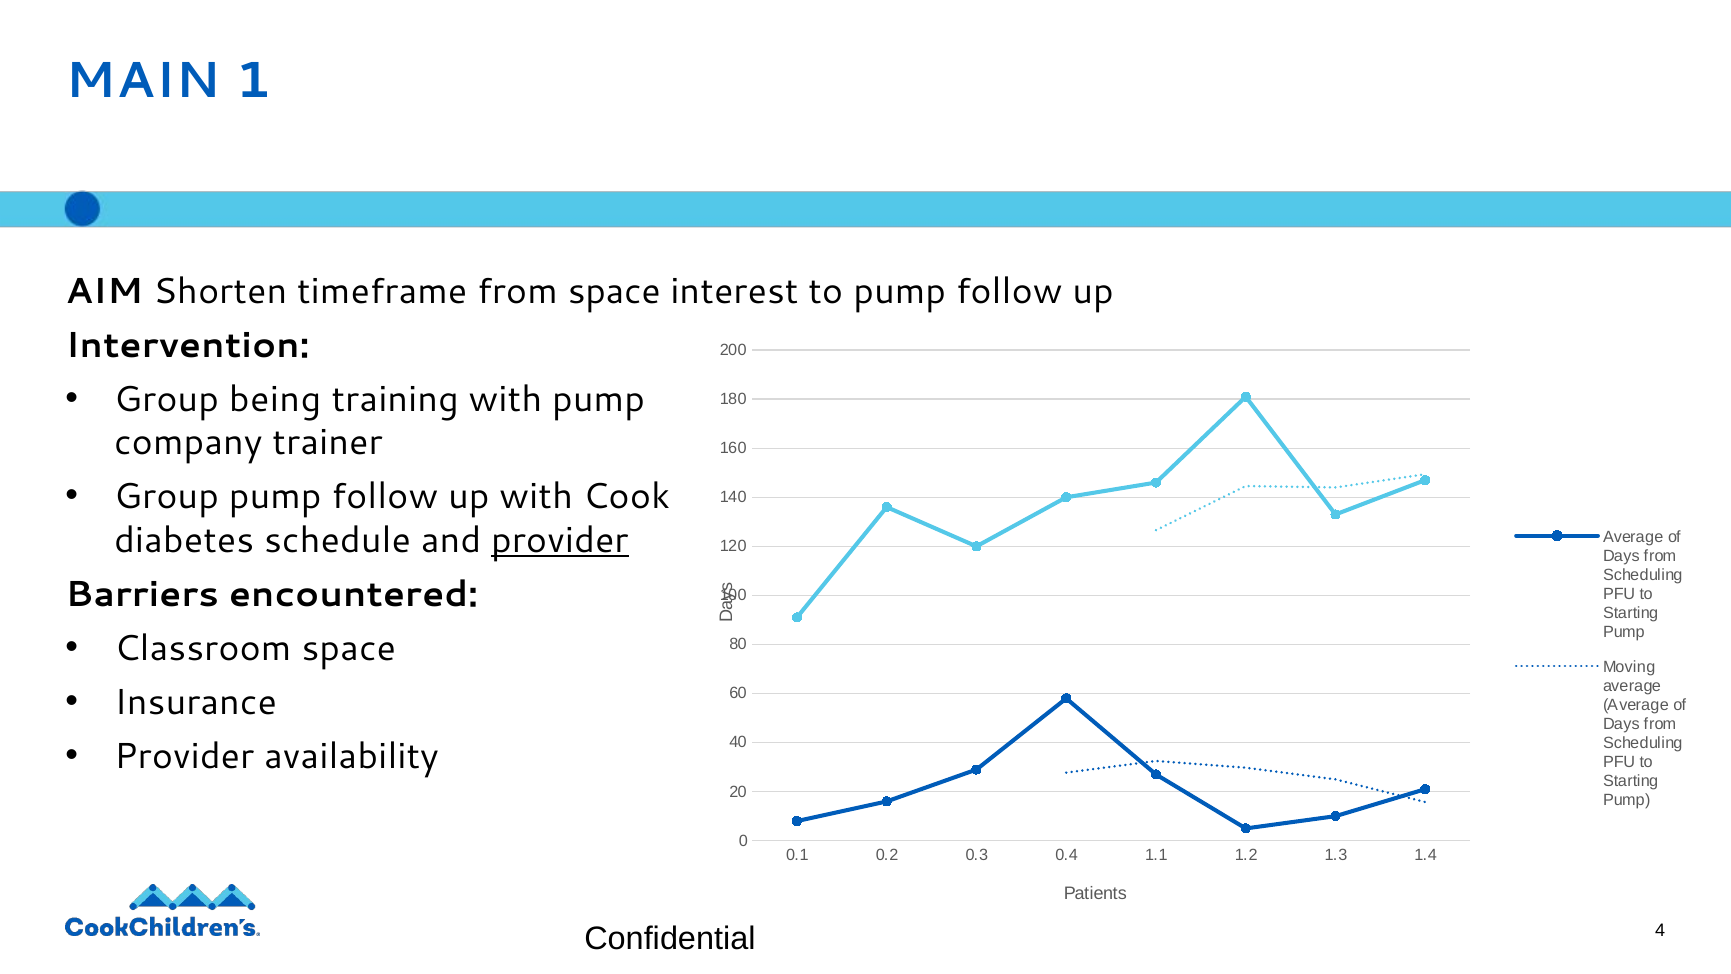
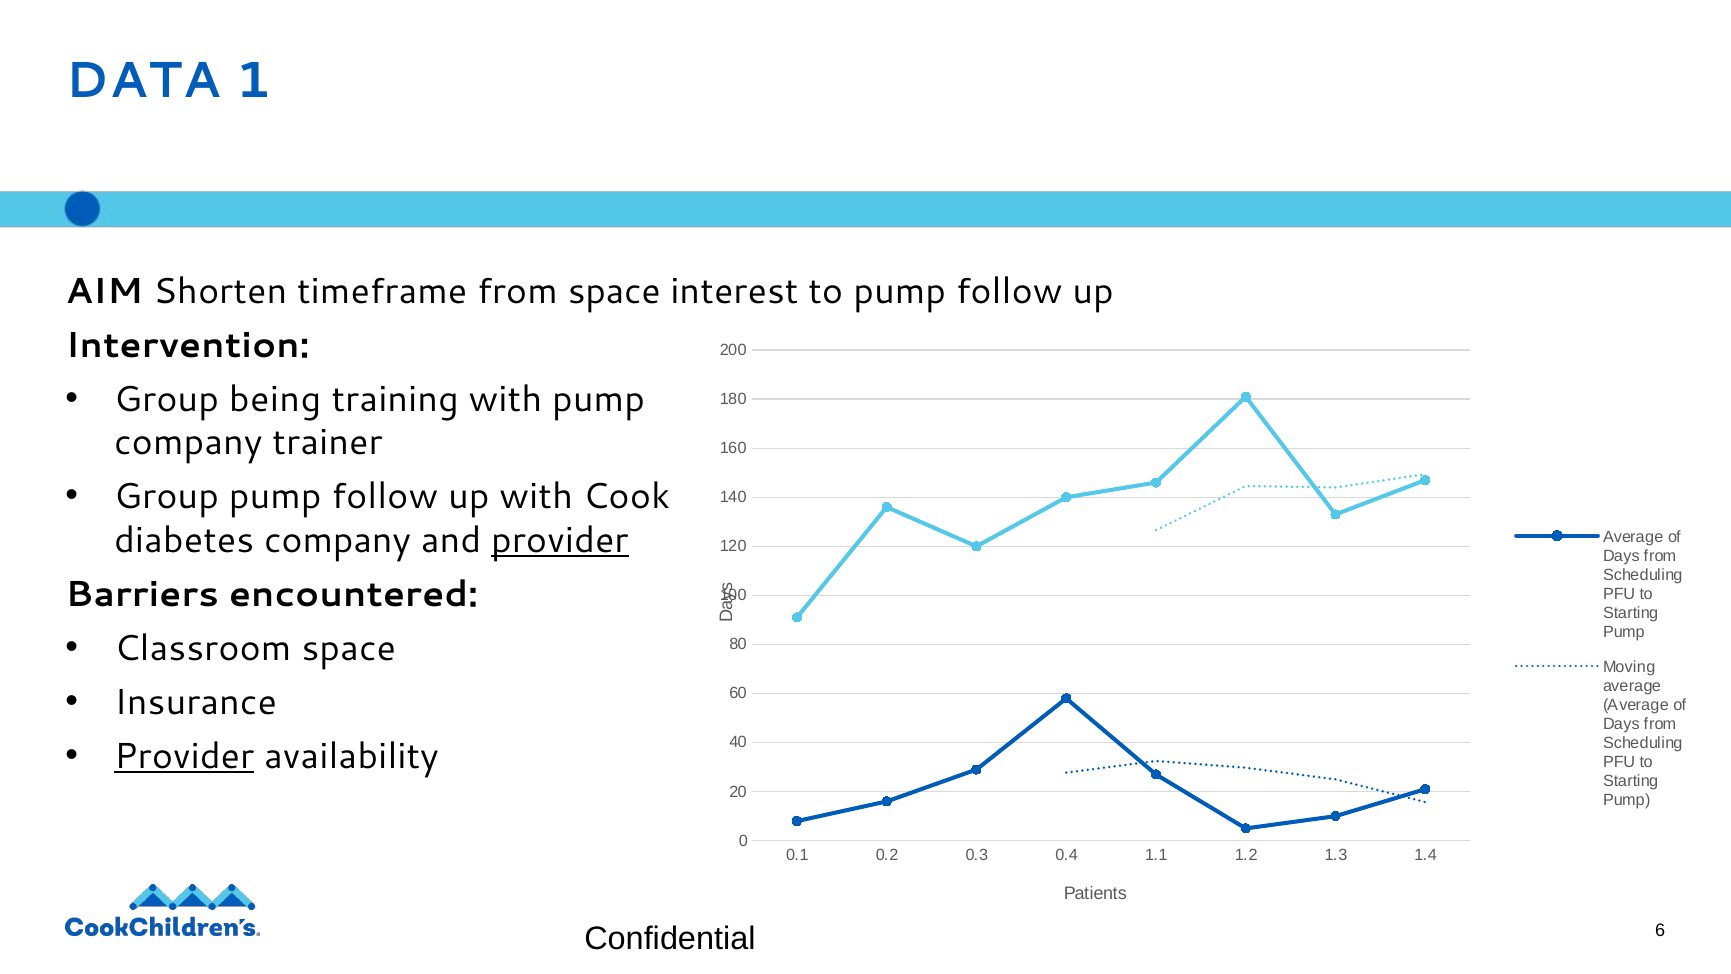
MAIN: MAIN -> DATA (143, 81)
diabetes schedule: schedule -> company (338, 540)
Provider underline: none -> present (184, 757)
4: 4 -> 6 (1660, 930)
